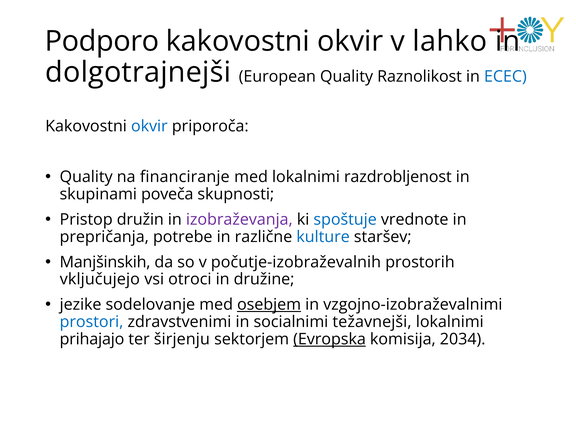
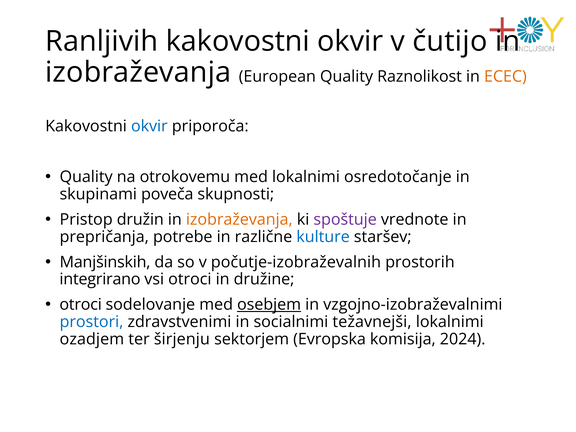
Podporo: Podporo -> Ranljivih (102, 41)
lahko: lahko -> čutijo (450, 41)
dolgotrajnejši: dolgotrajnejši -> izobraževanja (138, 72)
ECEC colour: blue -> orange (505, 77)
financiranje: financiranje -> otrokovemu (185, 177)
razdrobljenost: razdrobljenost -> osredotočanje (398, 177)
izobraževanja colour: purple -> orange (239, 220)
spoštuje colour: blue -> purple (345, 220)
vključujejo: vključujejo -> integrirano (100, 279)
jezike: jezike -> otroci (81, 305)
prihajajo: prihajajo -> ozadjem (92, 339)
Evropska underline: present -> none (330, 339)
2034: 2034 -> 2024 (463, 339)
